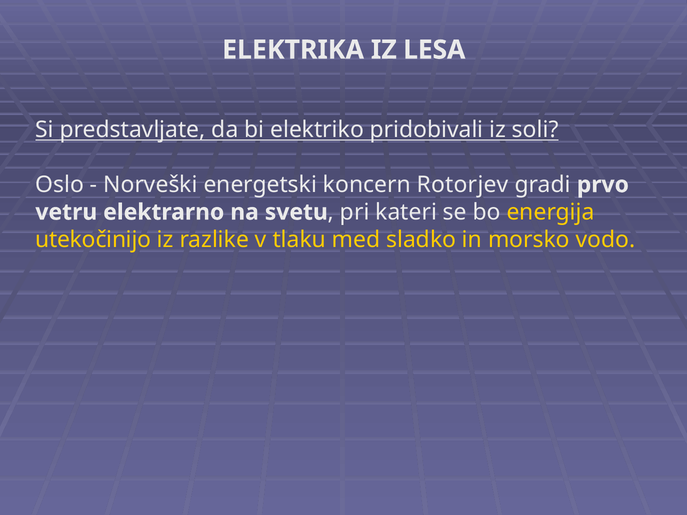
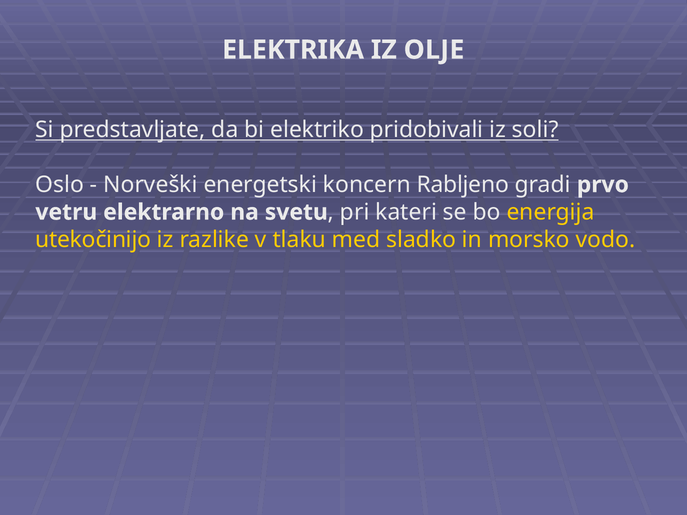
LESA: LESA -> OLJE (434, 50)
Rotorjev: Rotorjev -> Rabljeno (463, 185)
